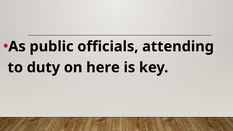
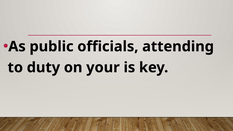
here: here -> your (103, 68)
